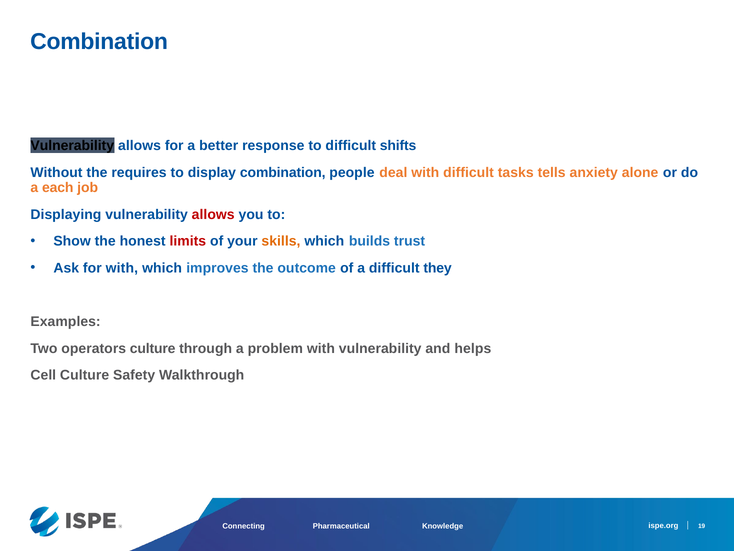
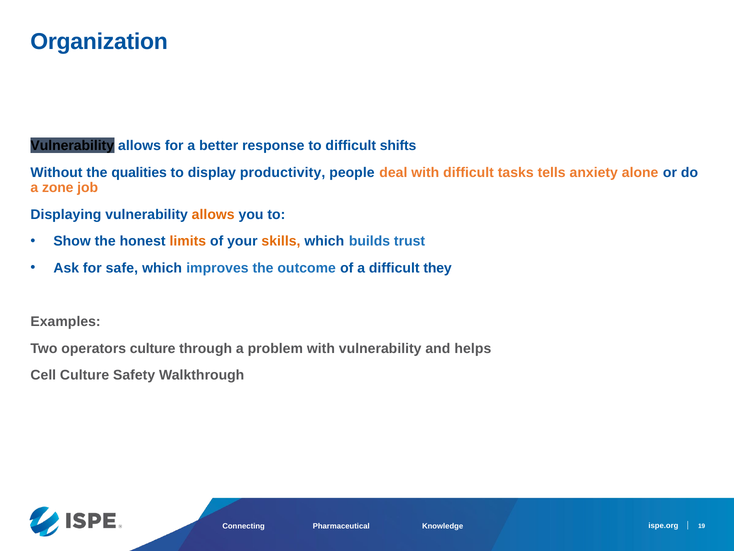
Combination: Combination -> Organization (99, 41)
requires: requires -> qualities (139, 172)
display combination: combination -> productivity (283, 172)
each: each -> zone (58, 188)
allows colour: red -> orange (213, 214)
limits colour: red -> orange (188, 241)
for with: with -> safe (122, 268)
